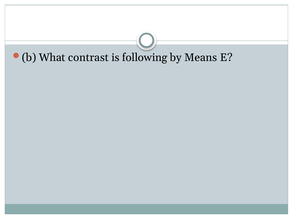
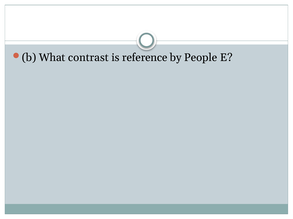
following: following -> reference (145, 58)
Means: Means -> People (201, 58)
